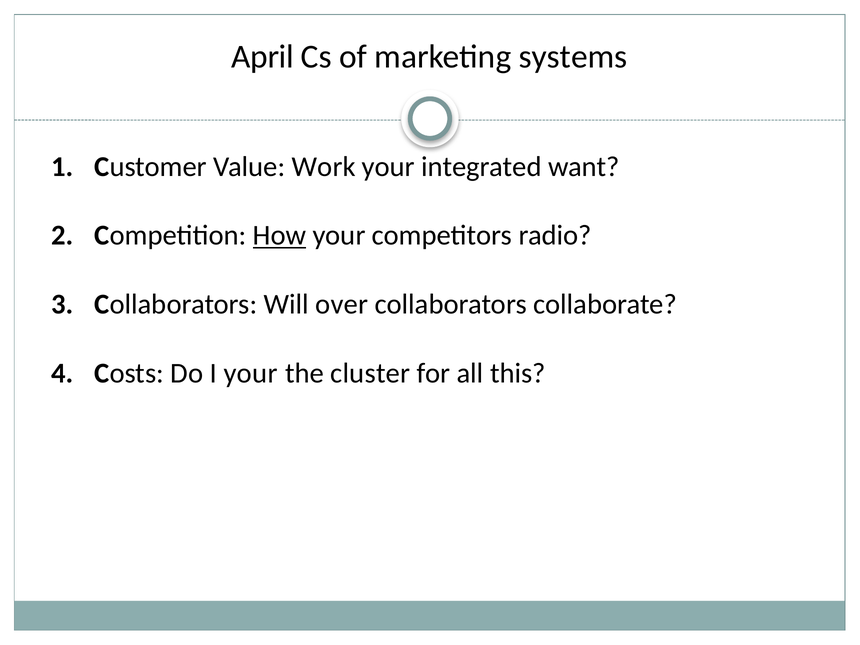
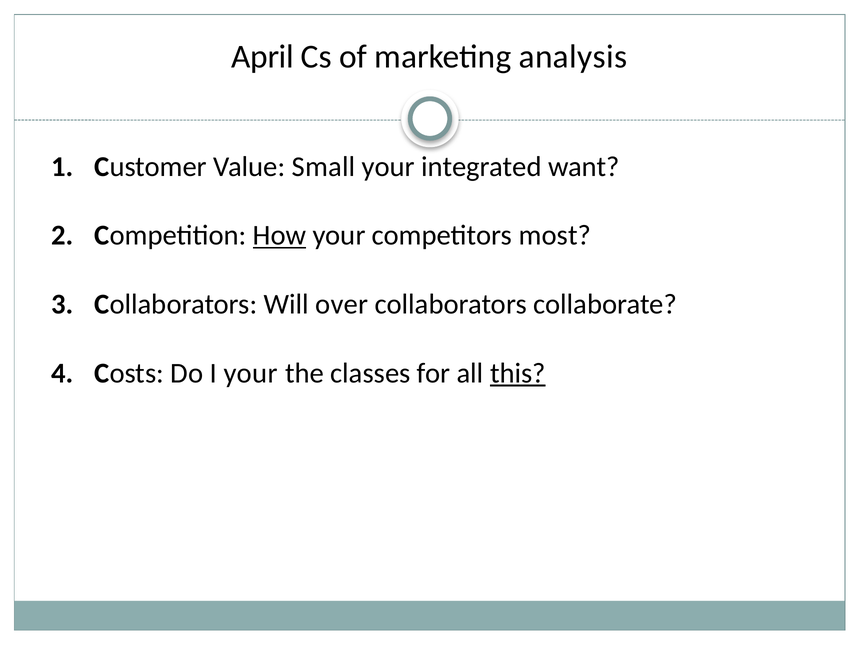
systems: systems -> analysis (573, 57)
Work: Work -> Small (324, 167)
radio: radio -> most (555, 236)
cluster: cluster -> classes (370, 373)
this underline: none -> present (518, 373)
